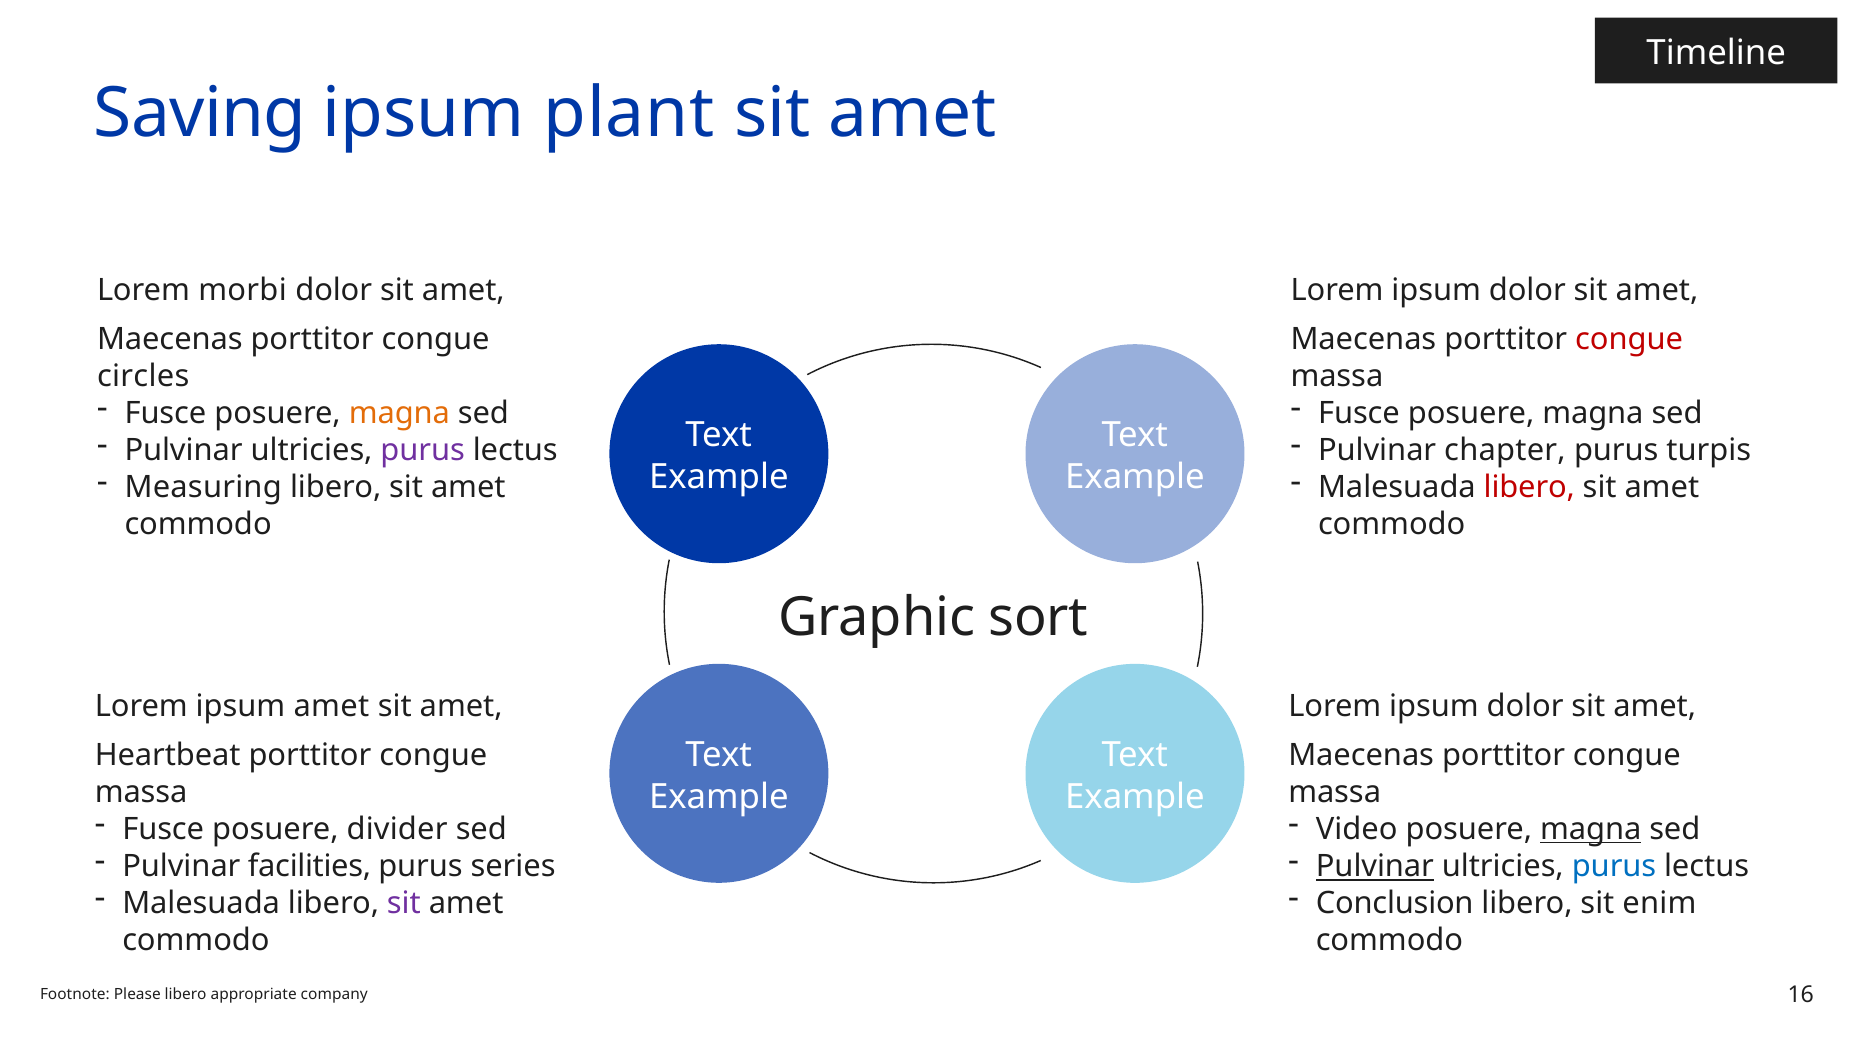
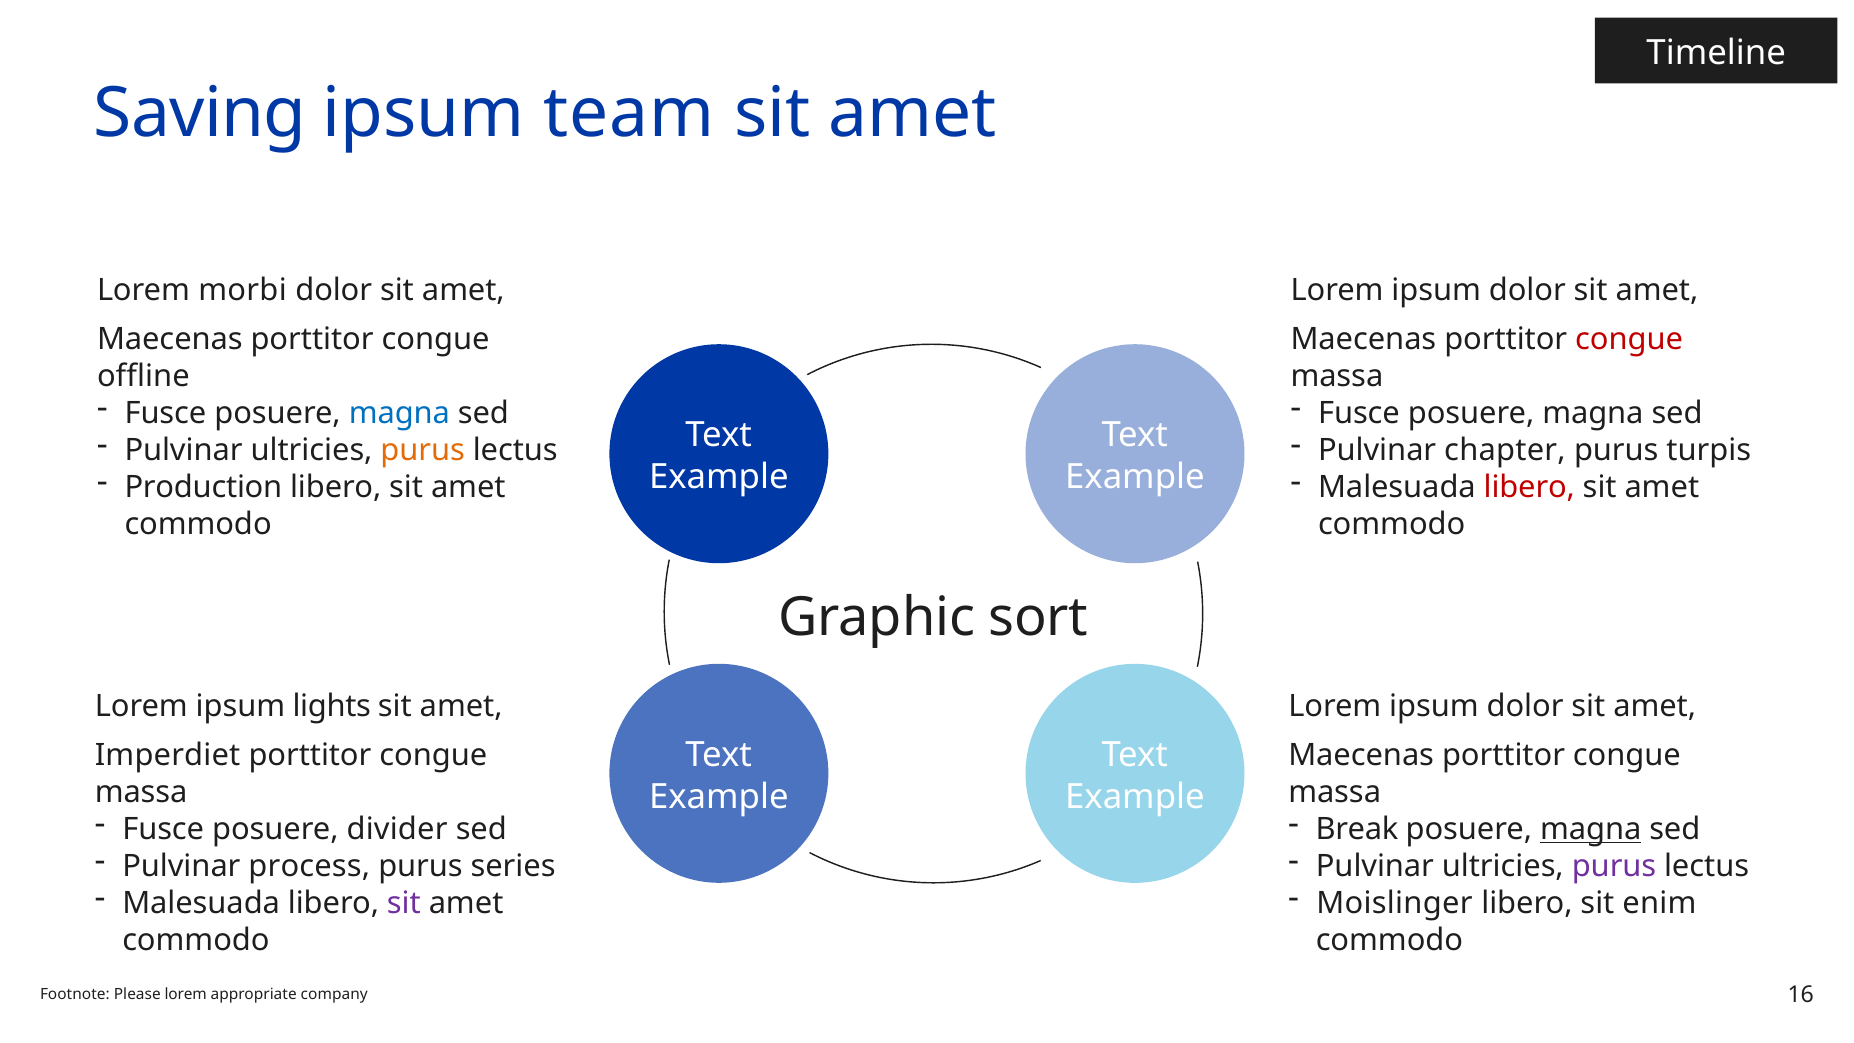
plant: plant -> team (629, 114)
circles: circles -> offline (143, 376)
magna colour: orange -> blue (399, 413)
purus colour: purple -> orange (423, 450)
Measuring: Measuring -> Production (203, 487)
ipsum amet: amet -> lights (332, 706)
Heartbeat: Heartbeat -> Imperdiet (168, 755)
Video: Video -> Break (1357, 829)
facilities: facilities -> process (309, 866)
Pulvinar underline: present -> none (1375, 866)
purus colour: blue -> purple (1614, 866)
Conclusion: Conclusion -> Moislinger (1394, 903)
Please libero: libero -> lorem (186, 995)
